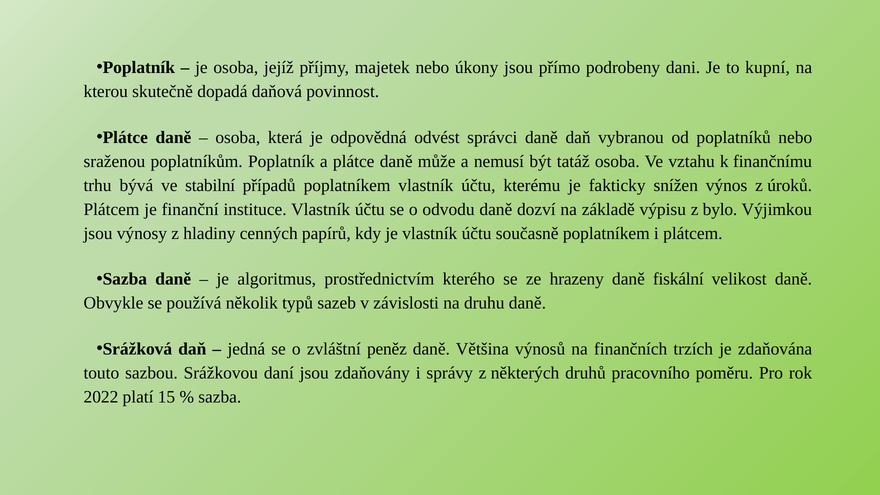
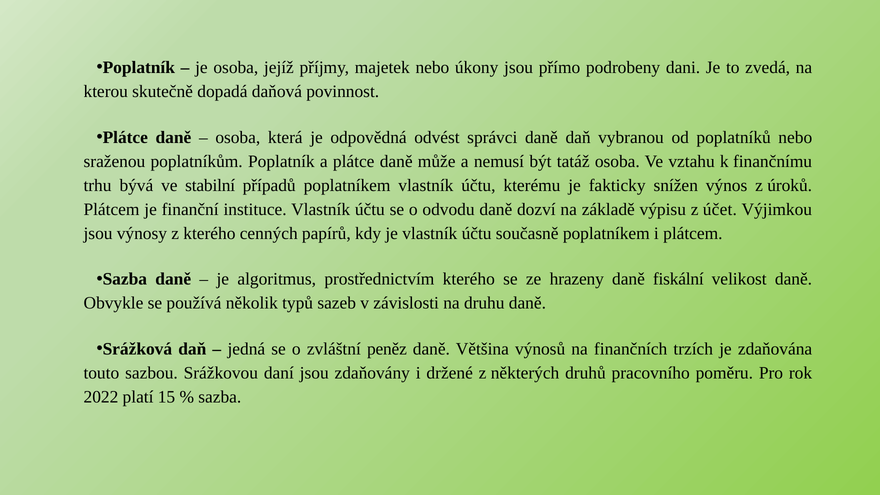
kupní: kupní -> zvedá (768, 67)
bylo: bylo -> účet (720, 209)
z hladiny: hladiny -> kterého (209, 233)
správy: správy -> držené (450, 373)
